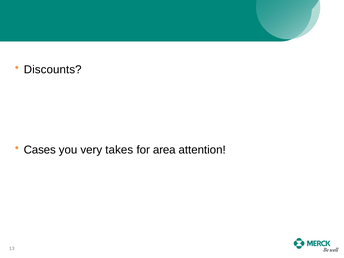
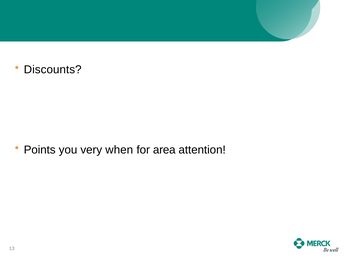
Cases: Cases -> Points (40, 150)
takes: takes -> when (119, 150)
